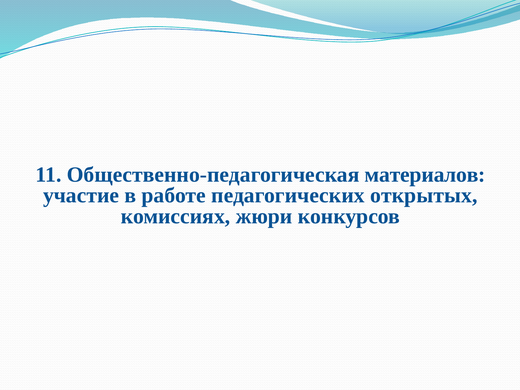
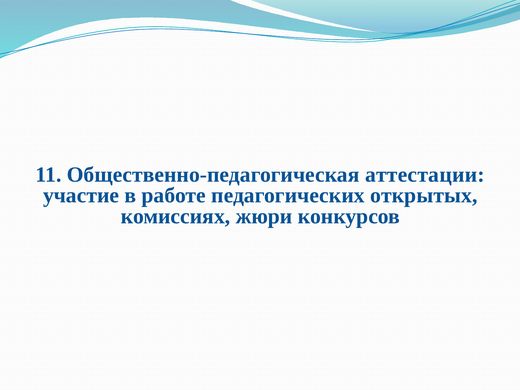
материалов: материалов -> аттестации (425, 175)
